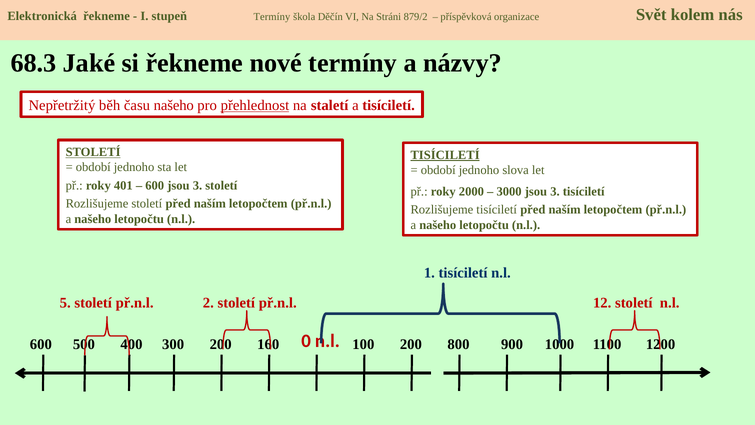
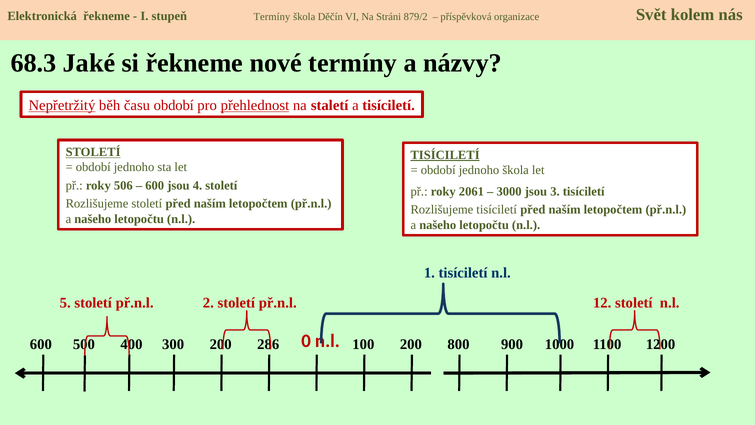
Nepřetržitý underline: none -> present (62, 105)
času našeho: našeho -> období (174, 105)
jednoho slova: slova -> škola (516, 170)
401: 401 -> 506 (123, 185)
600 jsou 3: 3 -> 4 (197, 185)
2000: 2000 -> 2061 (471, 191)
160: 160 -> 286 (268, 344)
